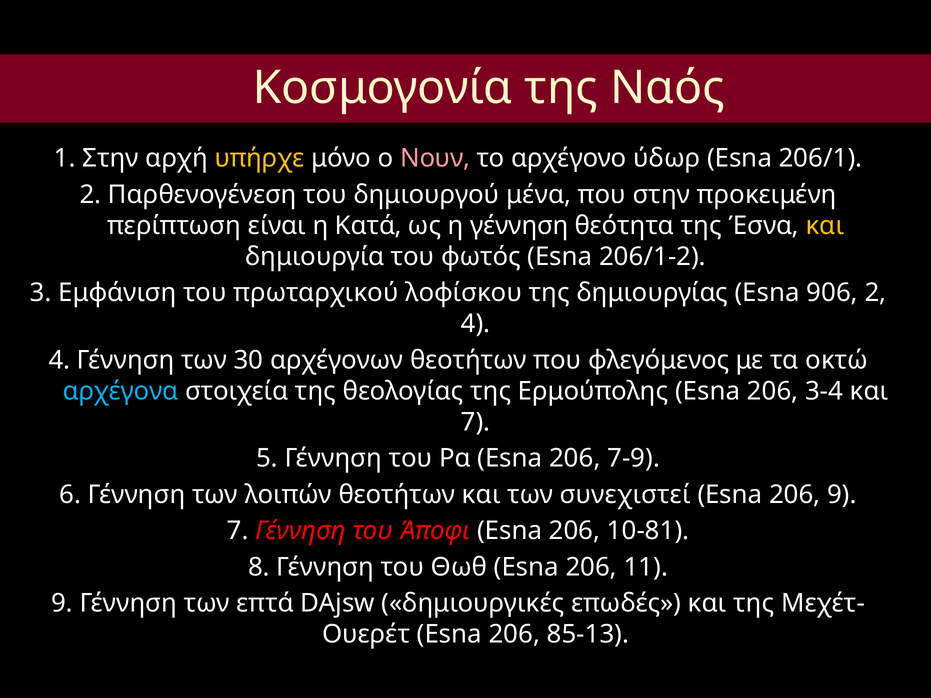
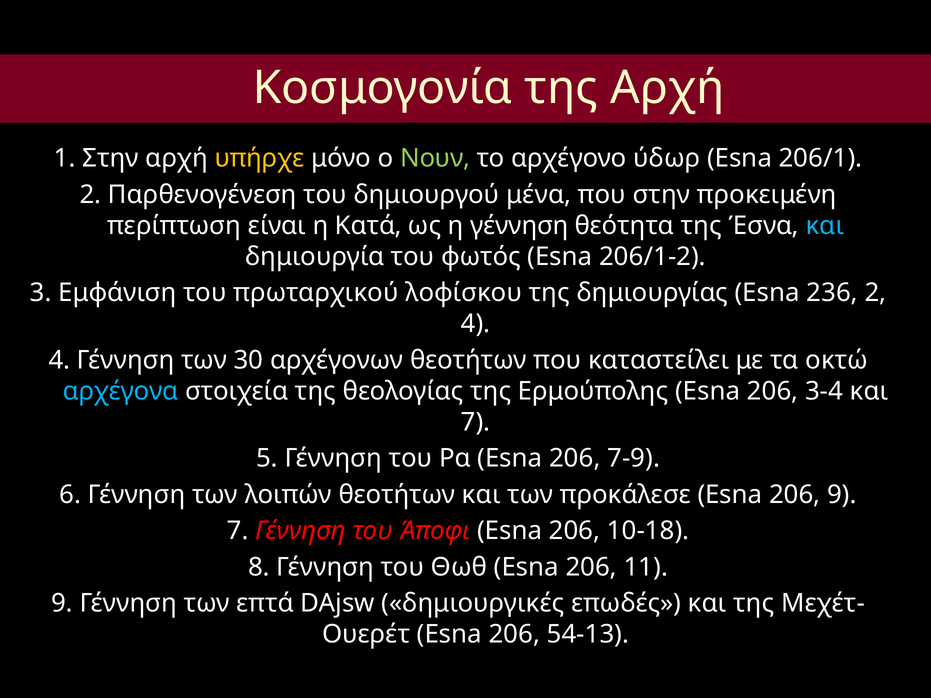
της Ναός: Ναός -> Αρχή (667, 88)
Νουν colour: pink -> light green (435, 158)
και colour: yellow -> light blue (825, 226)
906: 906 -> 236 (832, 293)
φλεγόμενος: φλεγόμενος -> καταστείλει (659, 360)
συνεχιστεί: συνεχιστεί -> προκάλεσε (625, 495)
10-81: 10-81 -> 10-18 (648, 531)
85-13: 85-13 -> 54-13 (588, 634)
